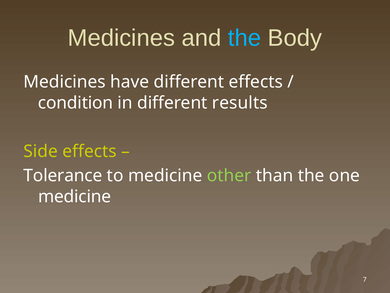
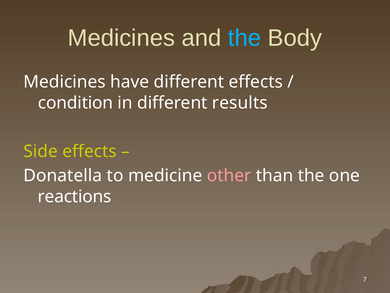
Tolerance: Tolerance -> Donatella (63, 175)
other colour: light green -> pink (229, 175)
medicine: medicine -> reactions (75, 196)
